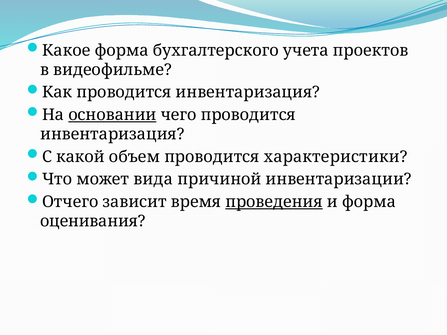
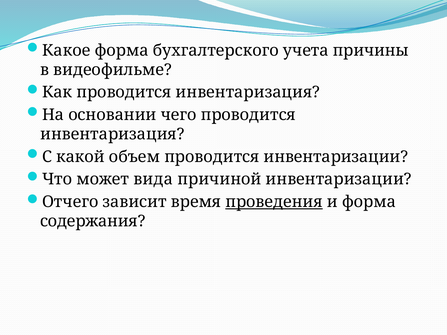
проектов: проектов -> причины (371, 50)
основании underline: present -> none (112, 115)
проводится характеристики: характеристики -> инвентаризации (336, 157)
оценивания: оценивания -> содержания (93, 221)
